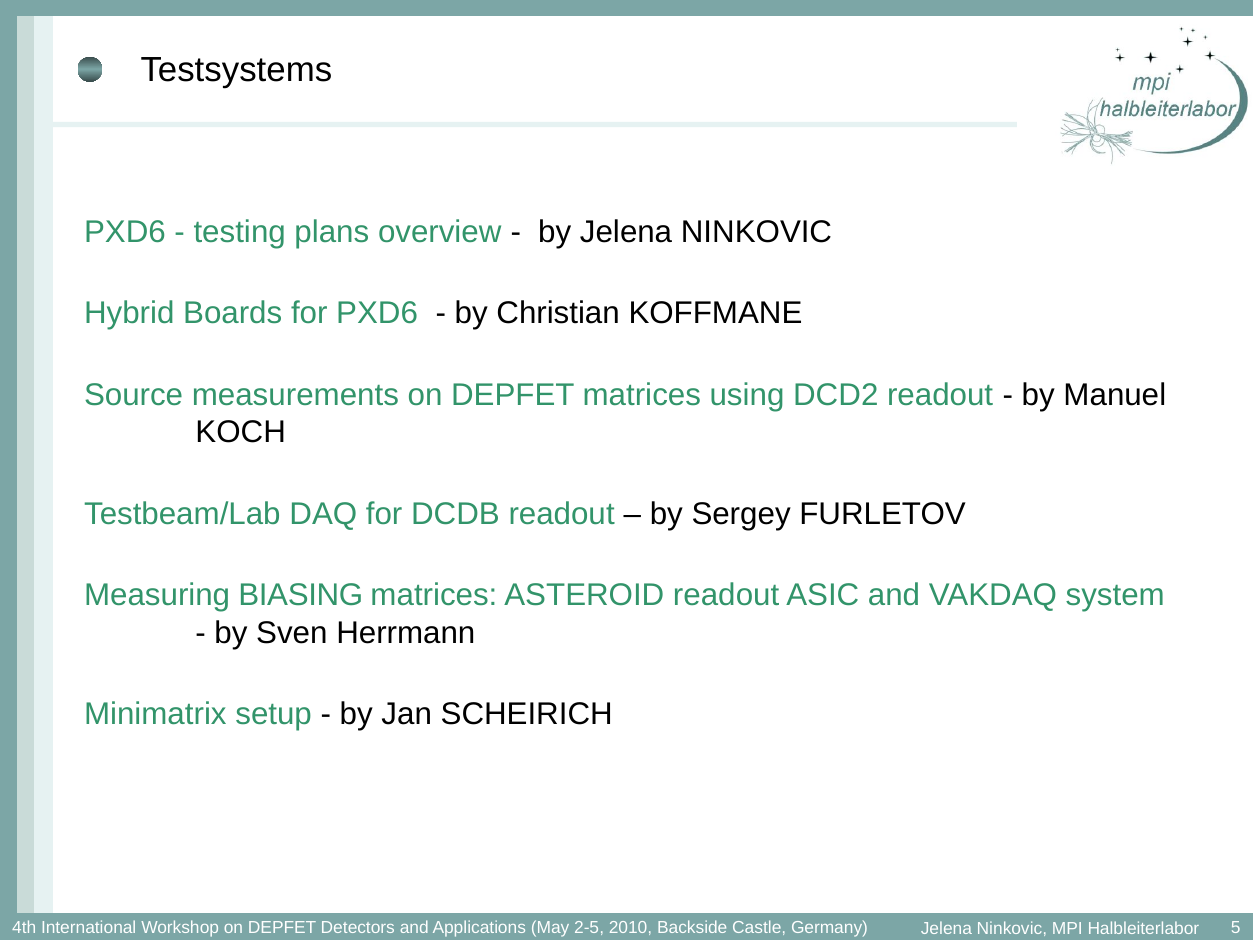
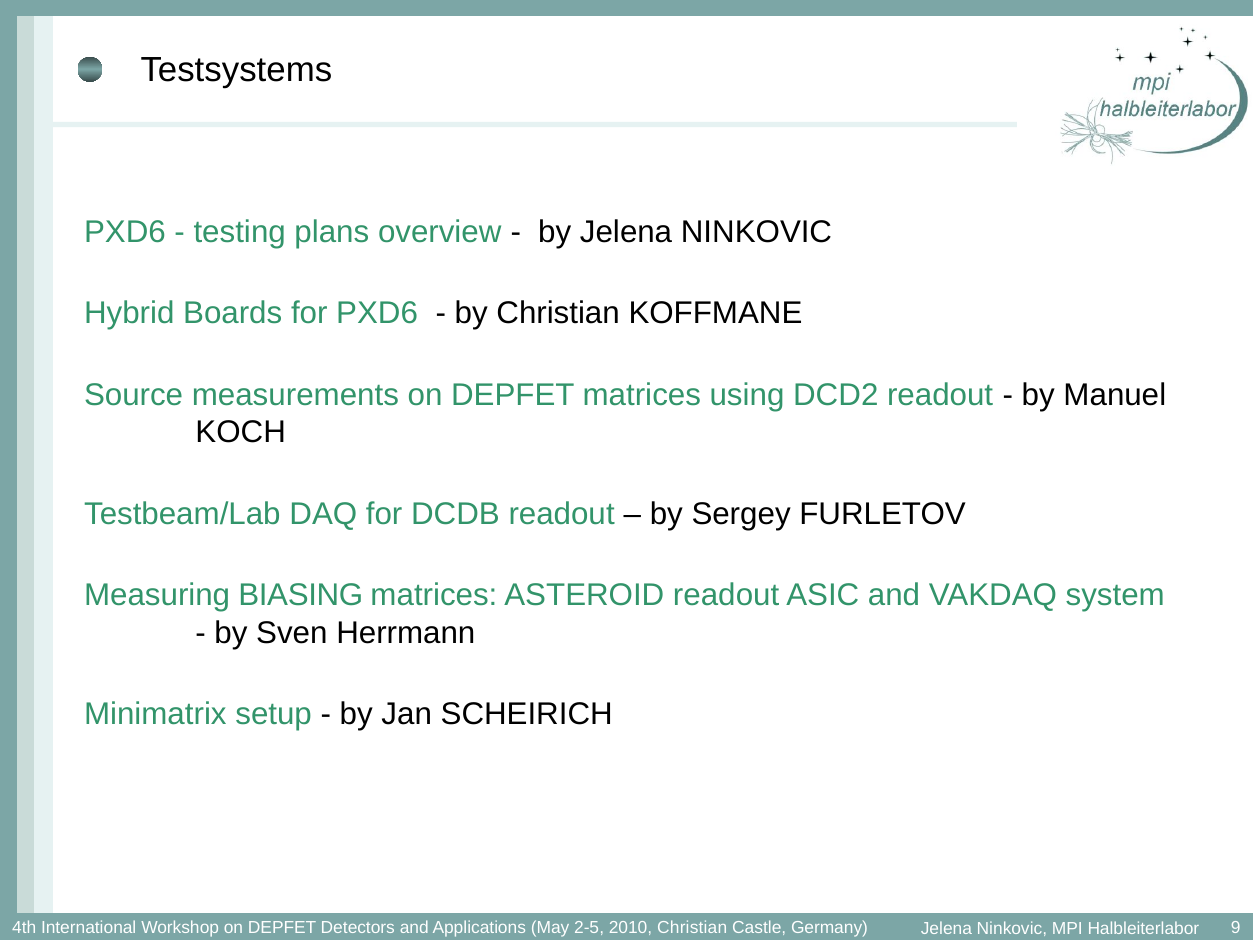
2010 Backside: Backside -> Christian (692, 928)
5: 5 -> 9 (1236, 928)
